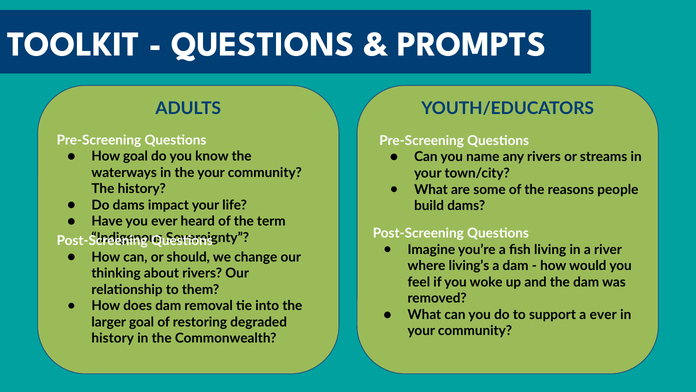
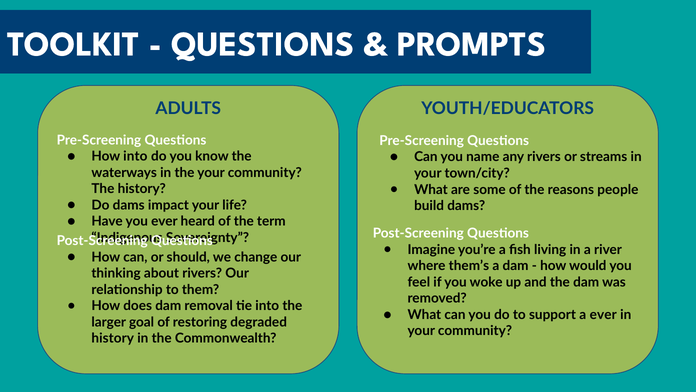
How goal: goal -> into (135, 156)
living’s: living’s -> them’s (469, 266)
